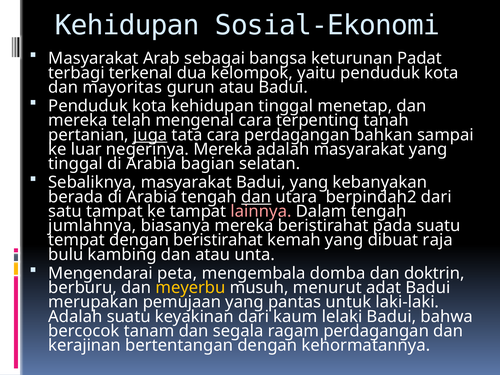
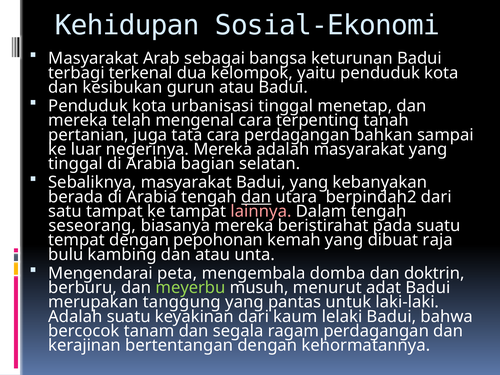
keturunan Padat: Padat -> Badui (419, 58)
mayoritas: mayoritas -> kesibukan (122, 87)
kota kehidupan: kehidupan -> urbanisasi (212, 106)
juga underline: present -> none (150, 135)
jumlahnya: jumlahnya -> seseorang (92, 226)
dengan beristirahat: beristirahat -> pepohonan (218, 240)
meyerbu colour: yellow -> light green (190, 288)
pemujaan: pemujaan -> tanggung (182, 302)
